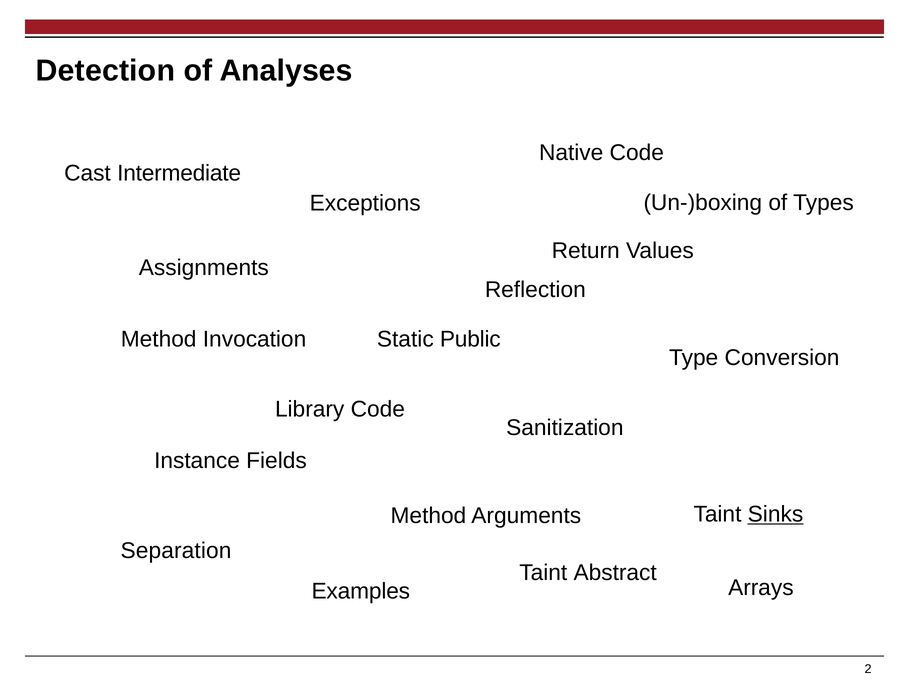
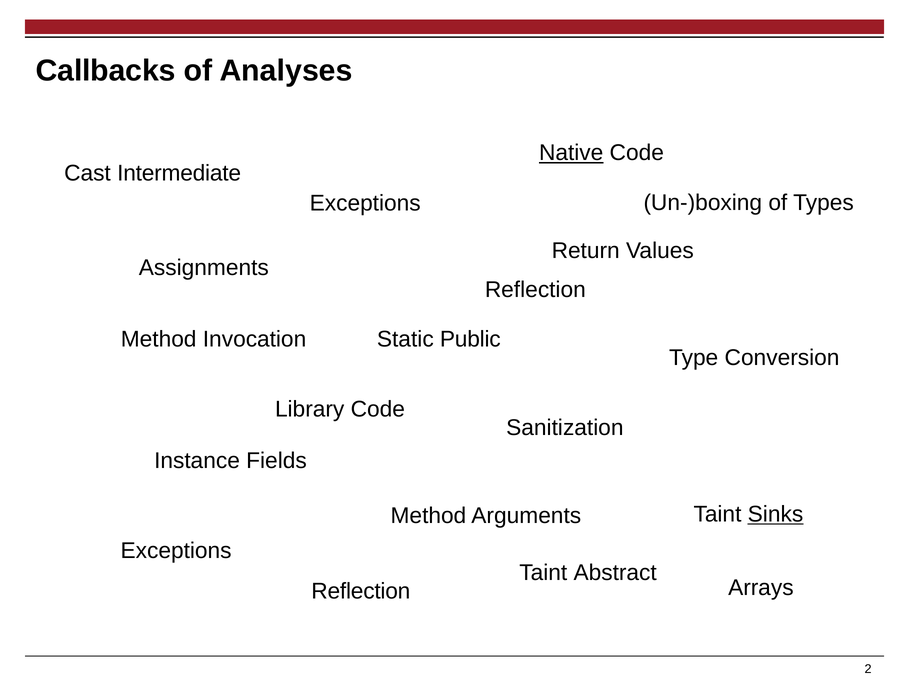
Detection: Detection -> Callbacks (106, 71)
Native underline: none -> present (571, 153)
Separation: Separation -> Exceptions (176, 551)
Examples: Examples -> Reflection (361, 591)
